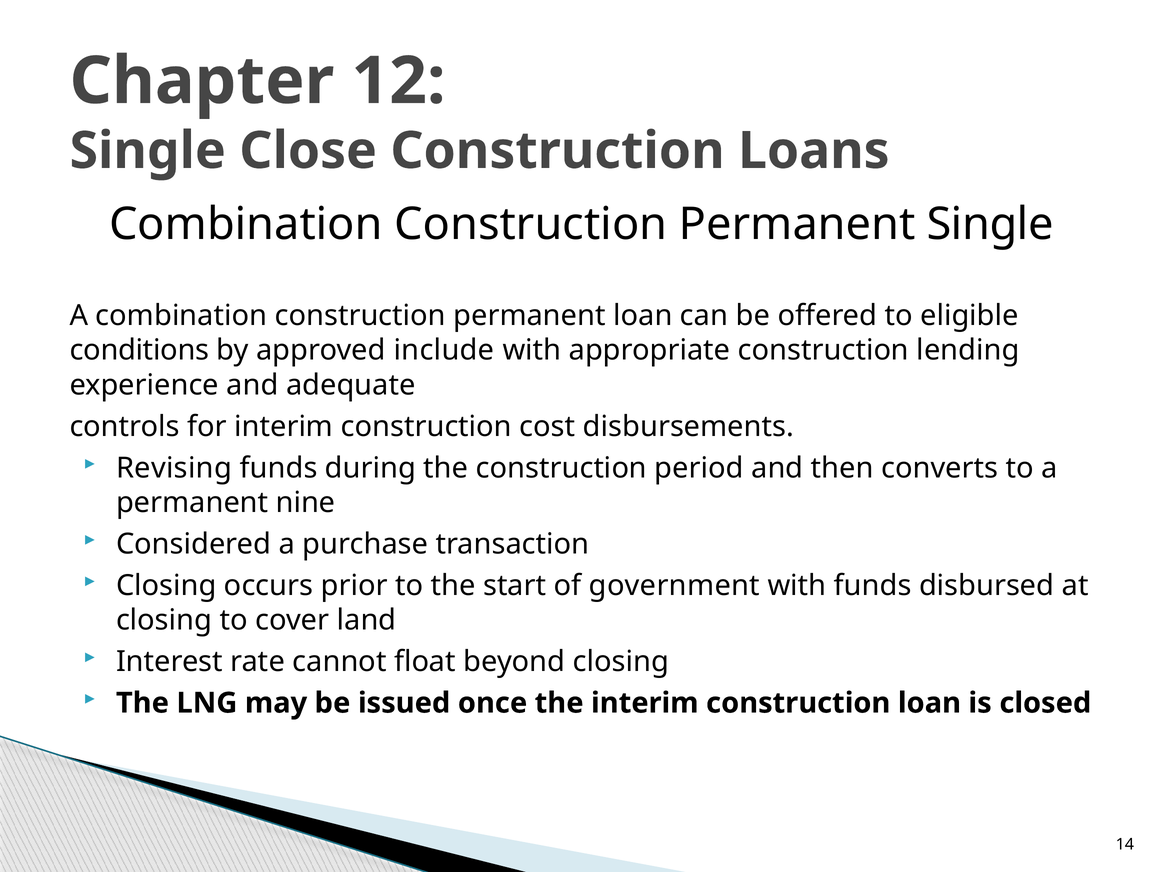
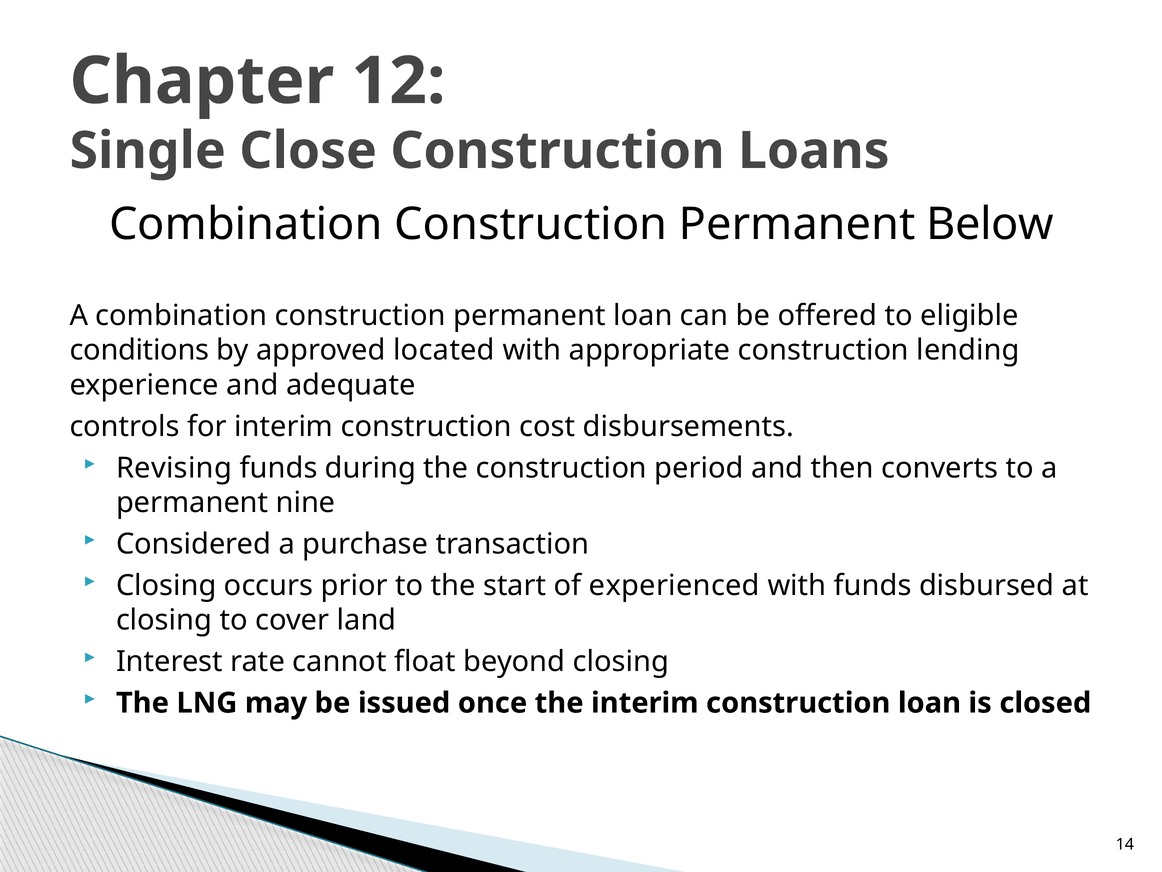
Permanent Single: Single -> Below (990, 224)
include: include -> located (444, 350)
government: government -> experienced (674, 585)
